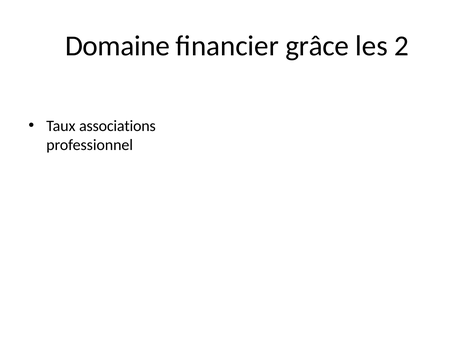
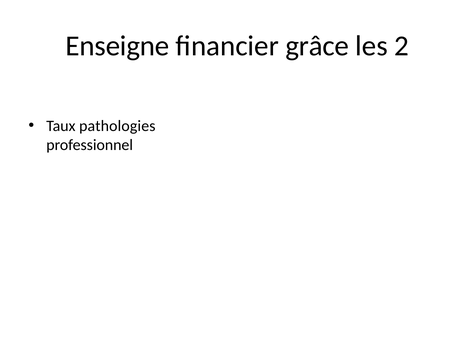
Domaine: Domaine -> Enseigne (117, 46)
associations: associations -> pathologies (117, 126)
